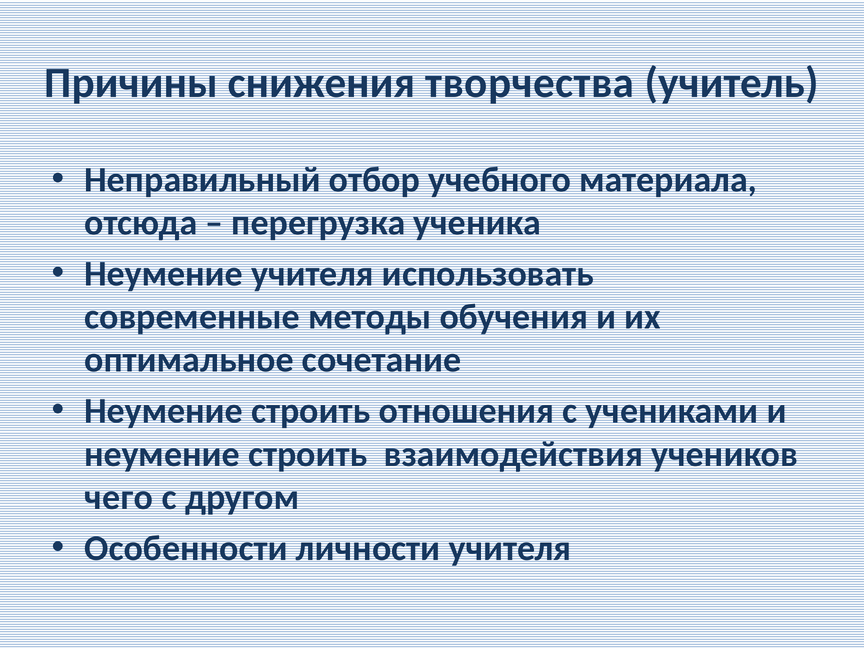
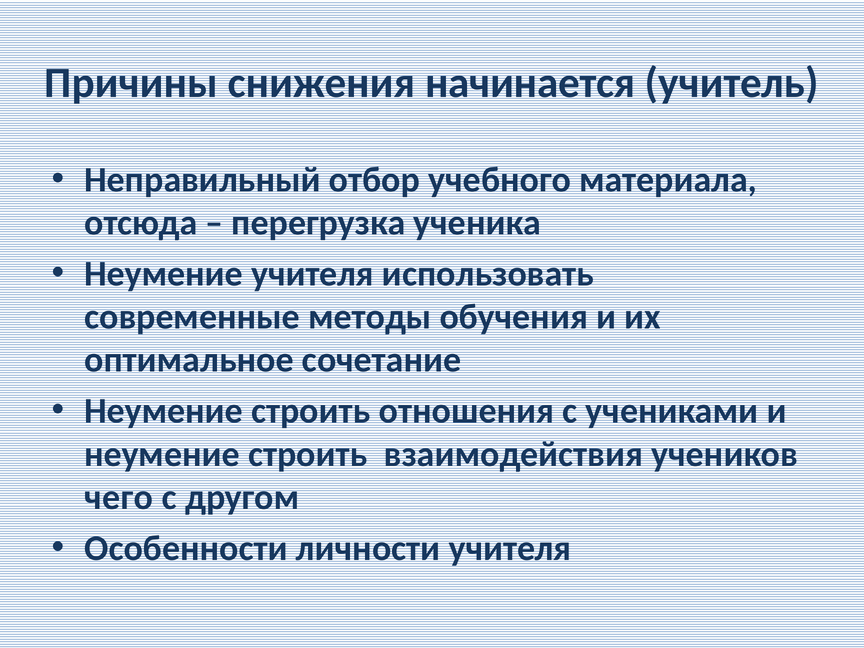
творчества: творчества -> начинается (530, 83)
